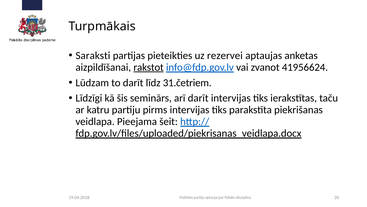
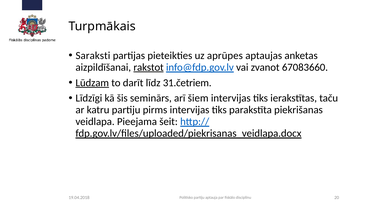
rezervei: rezervei -> aprūpes (225, 55)
41956624: 41956624 -> 67083660 (305, 67)
Lūdzam underline: none -> present (92, 83)
arī darīt: darīt -> šiem (198, 98)
